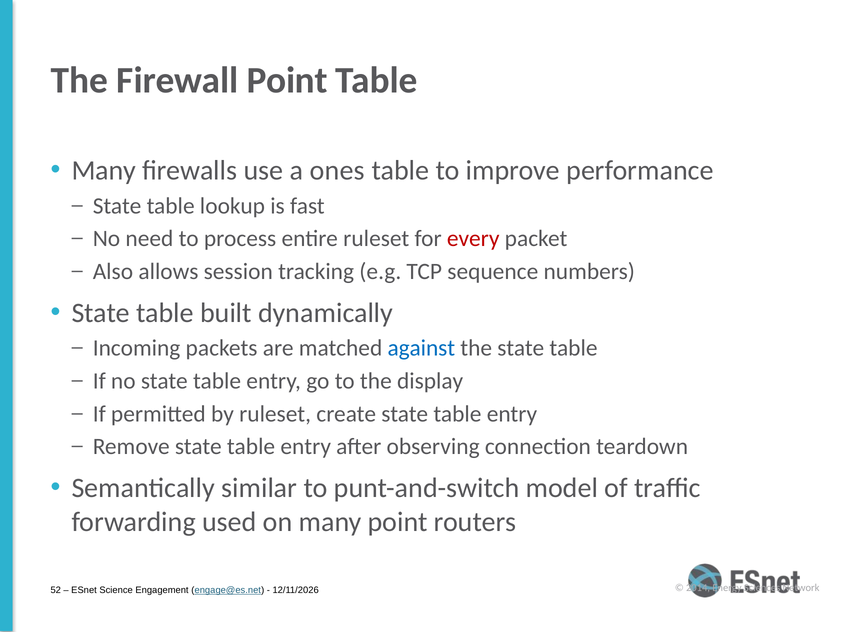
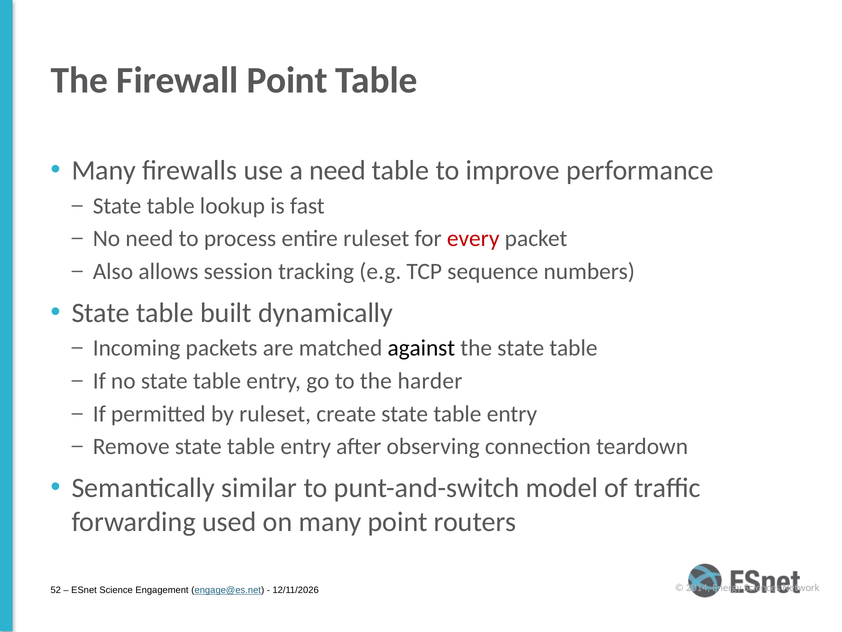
a ones: ones -> need (338, 170)
against colour: blue -> black (421, 348)
display: display -> harder (430, 381)
